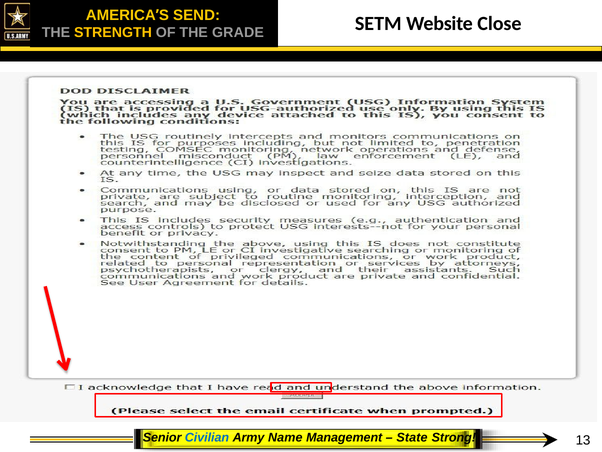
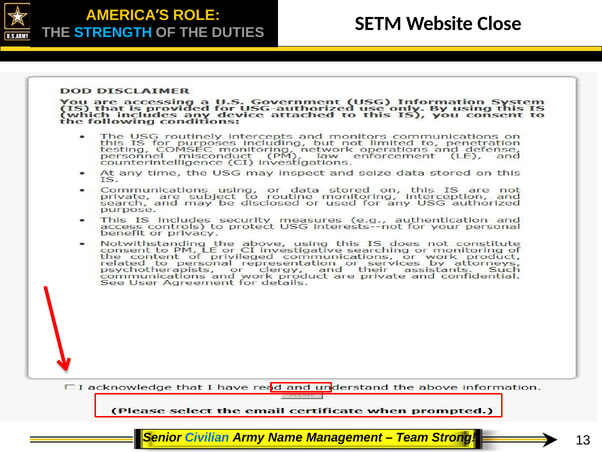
SEND: SEND -> ROLE (197, 15)
STRENGTH colour: yellow -> light blue (113, 32)
GRADE: GRADE -> DUTIES (238, 32)
State: State -> Team (412, 437)
